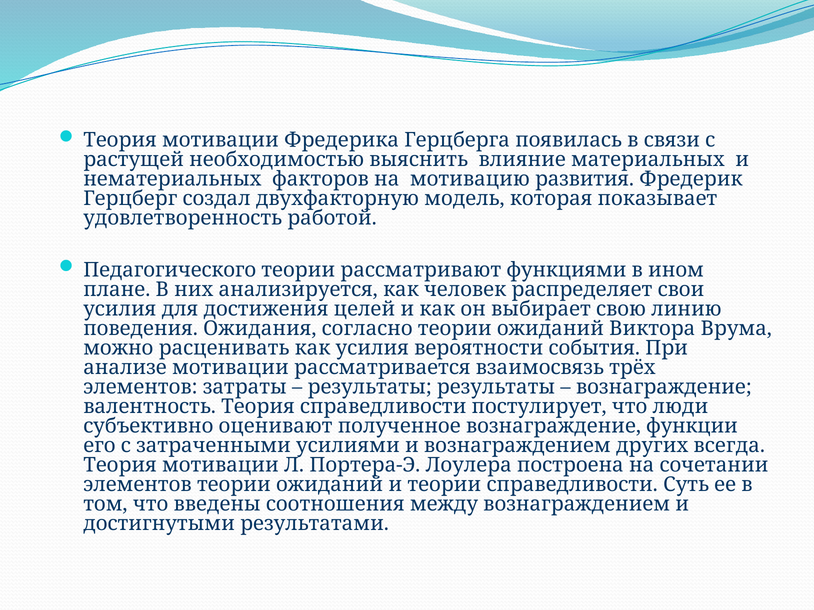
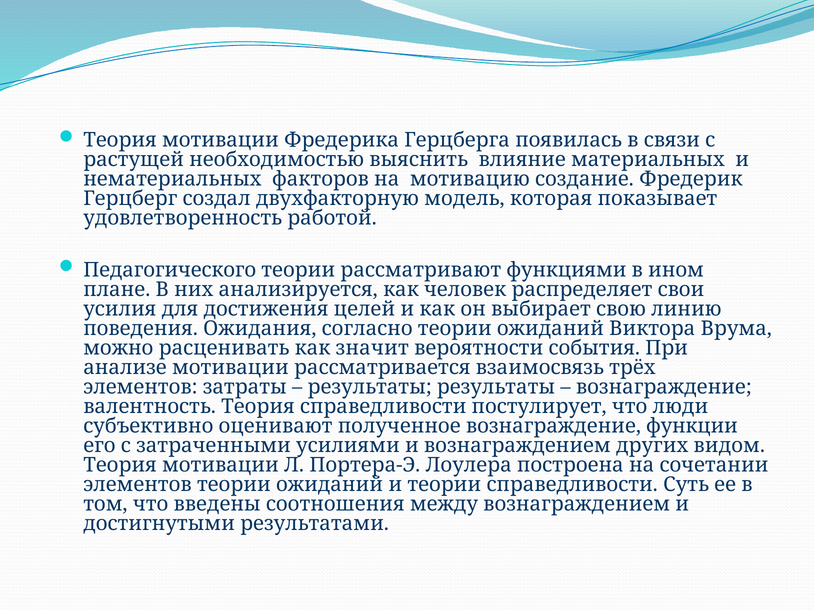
развития: развития -> создание (584, 179)
как усилия: усилия -> значит (372, 348)
всегда: всегда -> видом (729, 446)
